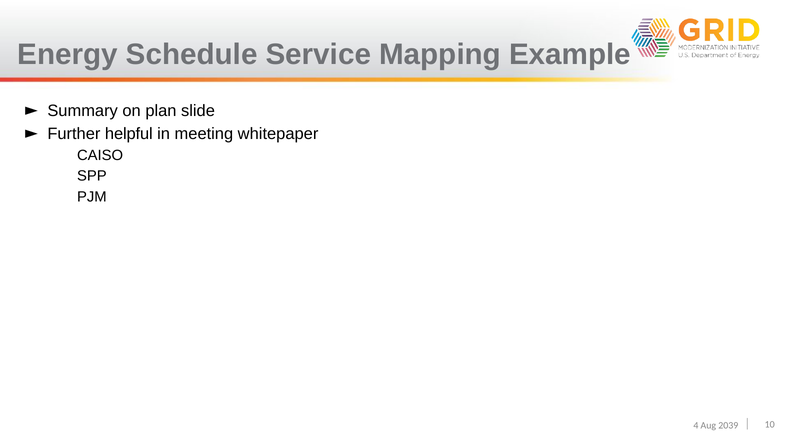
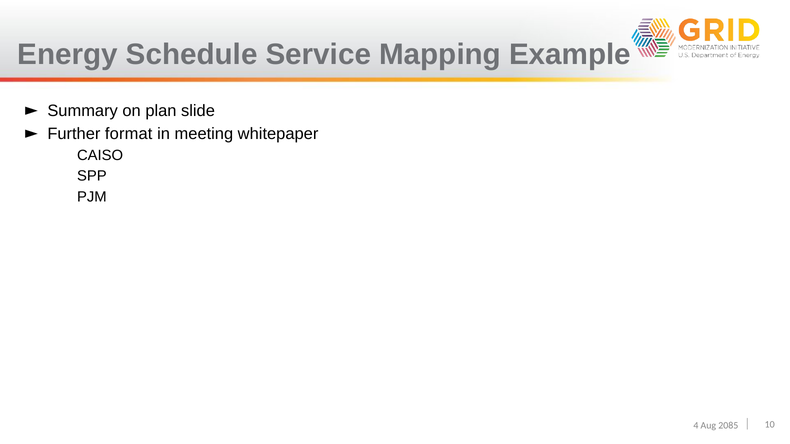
helpful: helpful -> format (129, 134)
2039: 2039 -> 2085 (728, 426)
